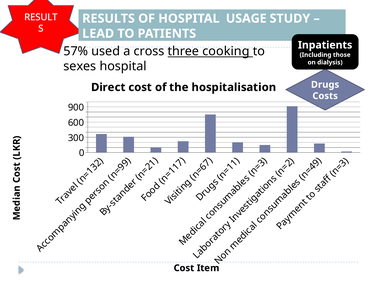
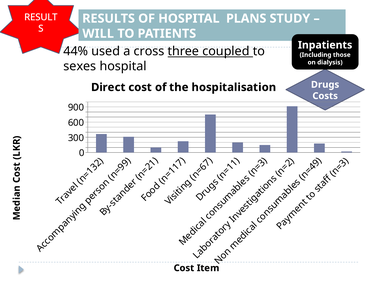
USAGE: USAGE -> PLANS (246, 18)
LEAD: LEAD -> WILL (98, 34)
57%: 57% -> 44% (76, 51)
cooking: cooking -> coupled (226, 51)
